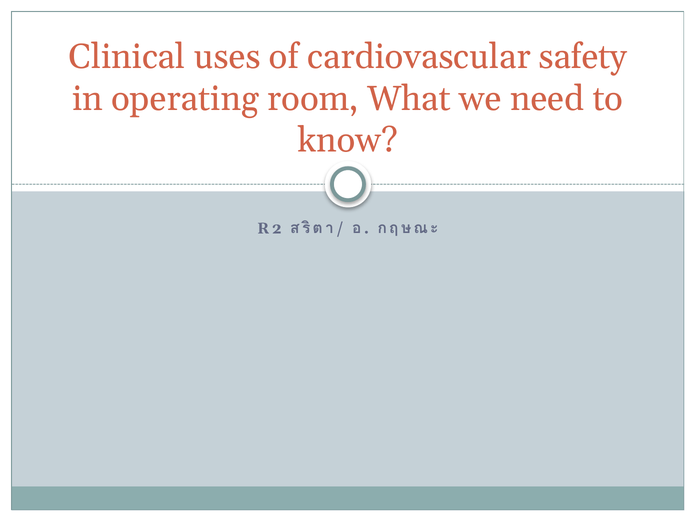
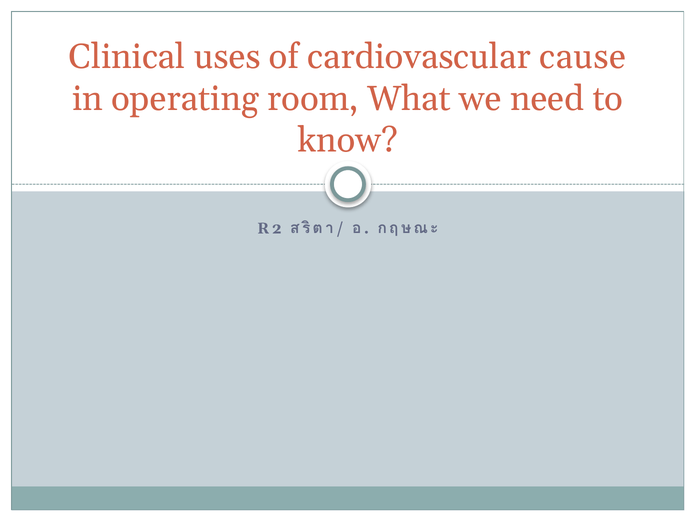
safety: safety -> cause (583, 57)
